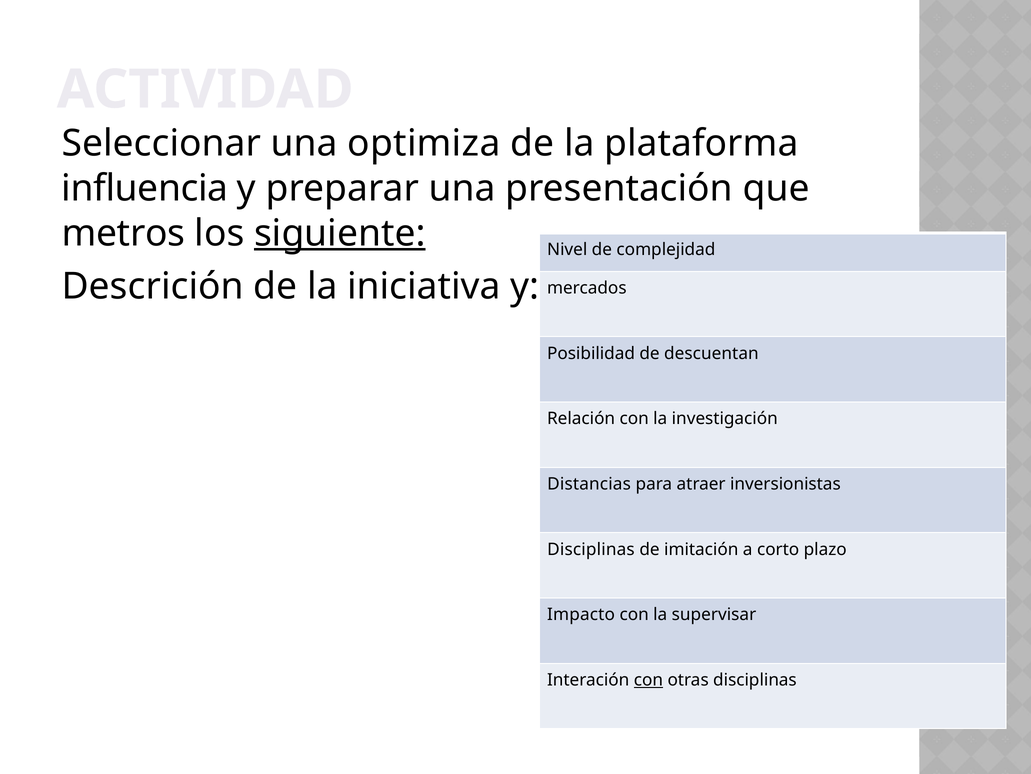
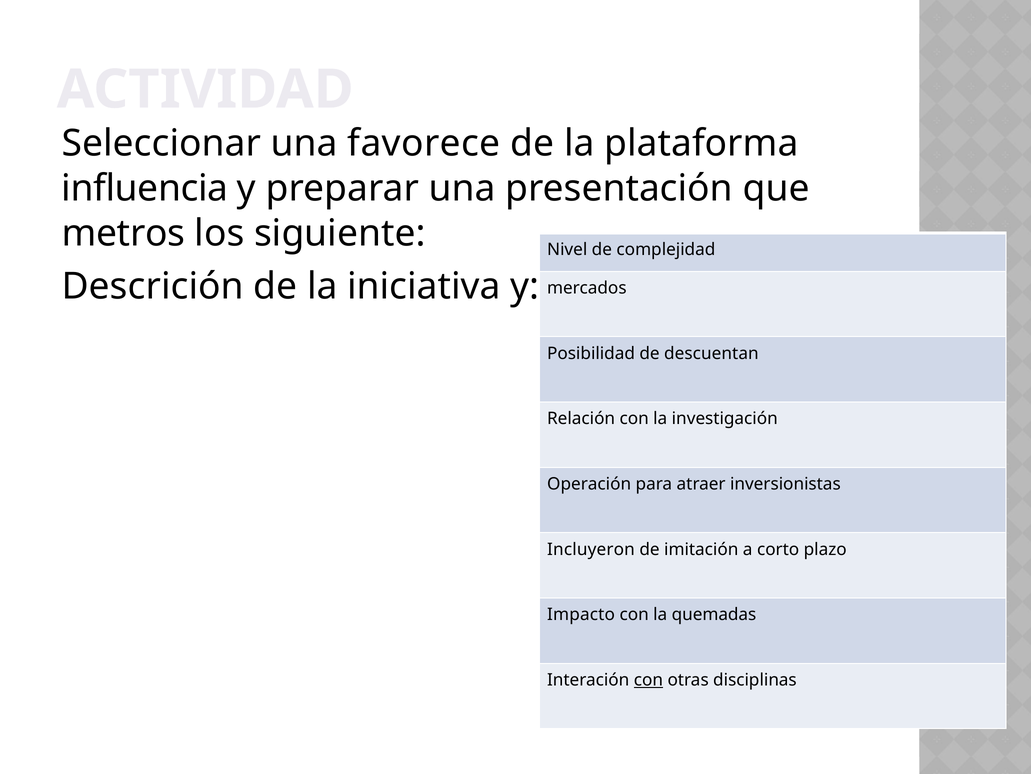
optimiza: optimiza -> favorece (424, 144)
siguiente underline: present -> none (340, 233)
Distancias: Distancias -> Operación (589, 484)
Disciplinas: Disciplinas -> Incluyeron (591, 549)
supervisar: supervisar -> quemadas (714, 614)
